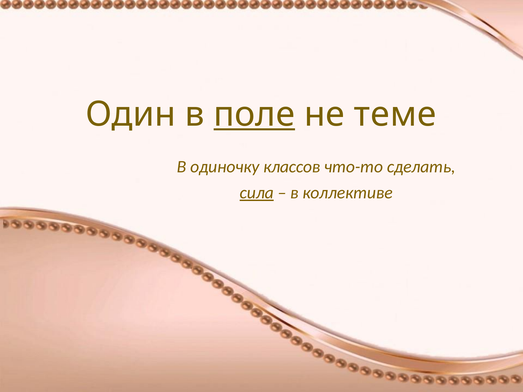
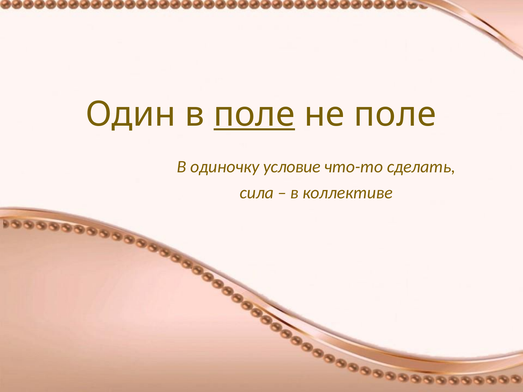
не теме: теме -> поле (395, 114)
классов: классов -> условие (292, 167)
сила underline: present -> none (257, 193)
